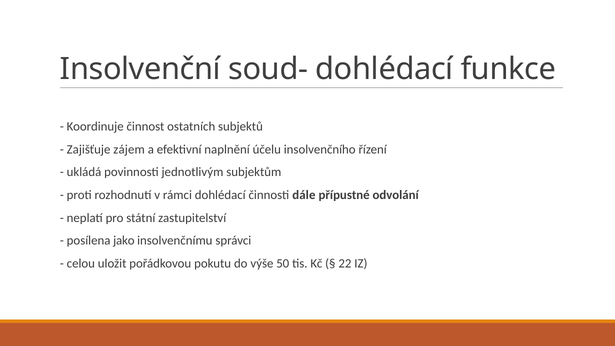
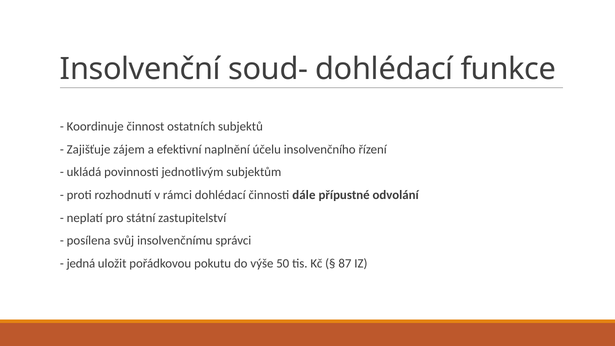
jako: jako -> svůj (124, 241)
celou: celou -> jedná (81, 263)
22: 22 -> 87 (345, 263)
